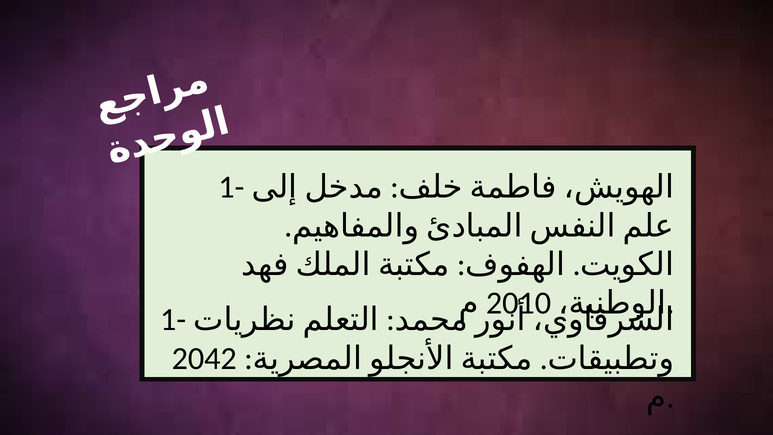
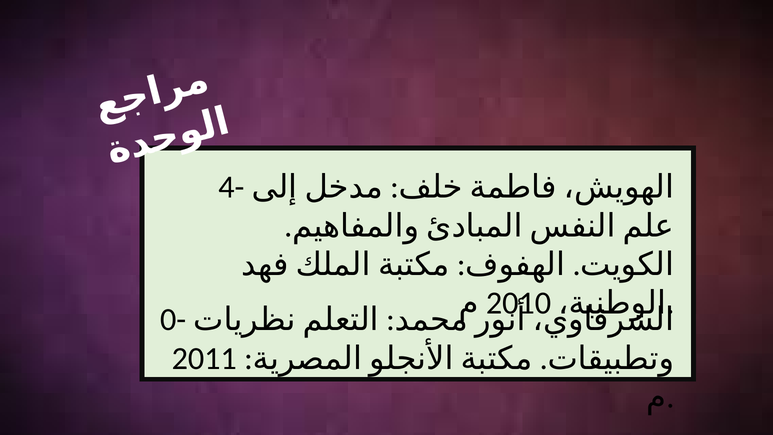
1-: 1- -> 4- (231, 187)
1-: 1- -> 0- (173, 320)
2042: 2042 -> 2011 (204, 358)
